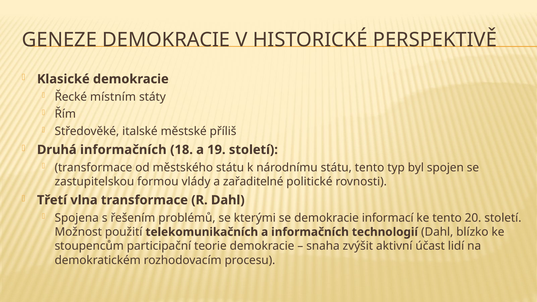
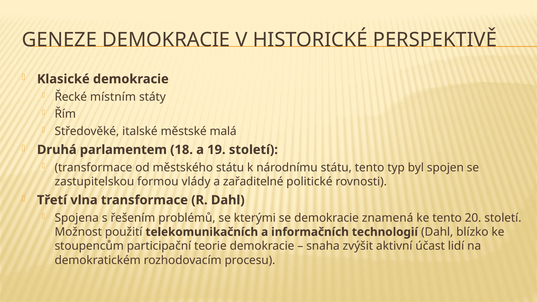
příliš: příliš -> malá (223, 131)
Druhá informačních: informačních -> parlamentem (123, 150)
informací: informací -> znamená (388, 218)
